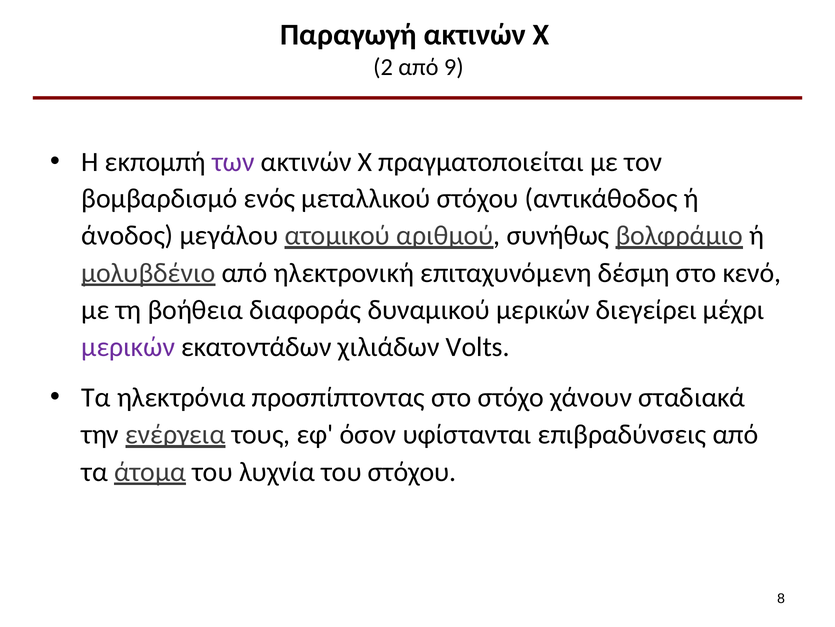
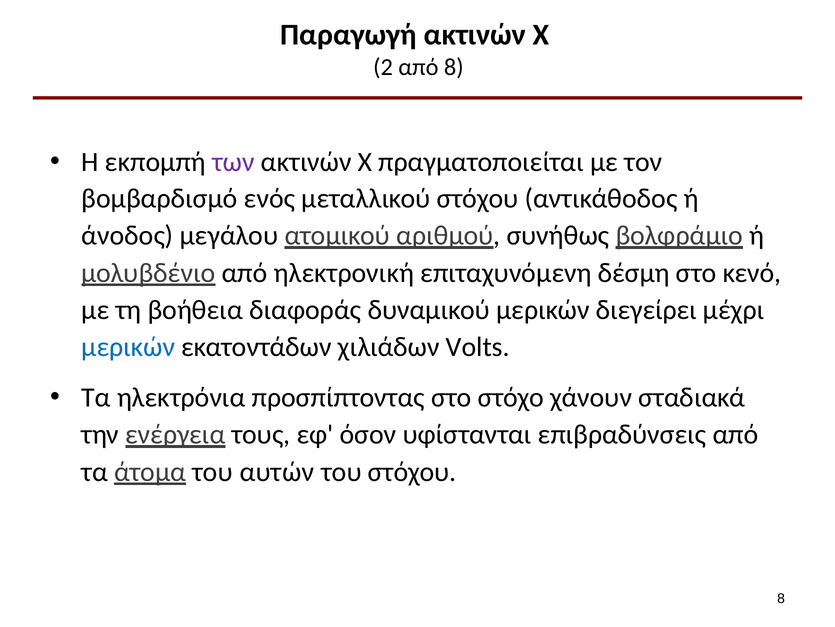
από 9: 9 -> 8 (454, 67)
μερικών colour: purple -> blue (128, 347)
λυχνία: λυχνία -> αυτών (277, 471)
